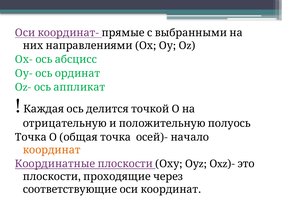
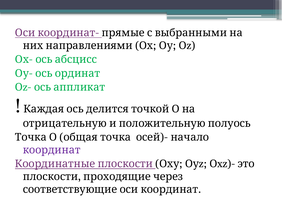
координат colour: orange -> purple (52, 150)
